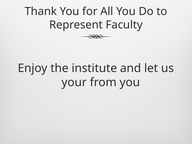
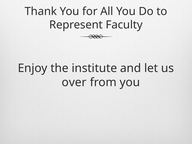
your: your -> over (74, 82)
